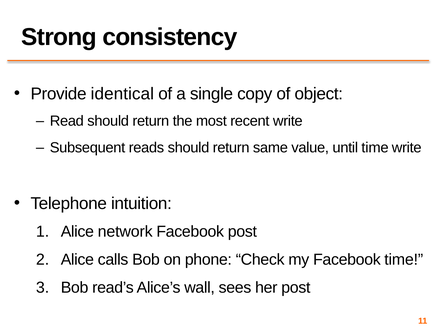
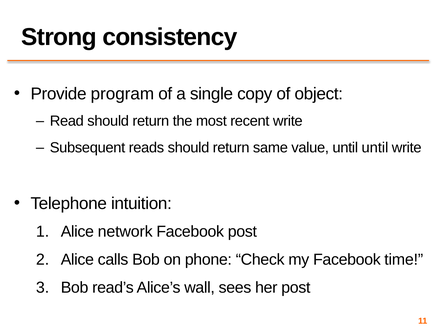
identical: identical -> program (122, 94)
until time: time -> until (375, 148)
